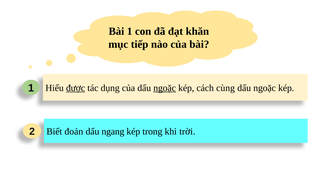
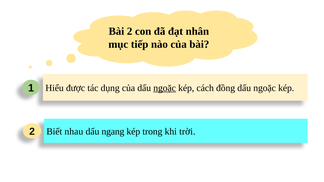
Bài 1: 1 -> 2 (130, 31)
khăn: khăn -> nhân (197, 31)
được underline: present -> none (76, 88)
cùng: cùng -> đồng (226, 88)
đoản: đoản -> nhau (74, 132)
